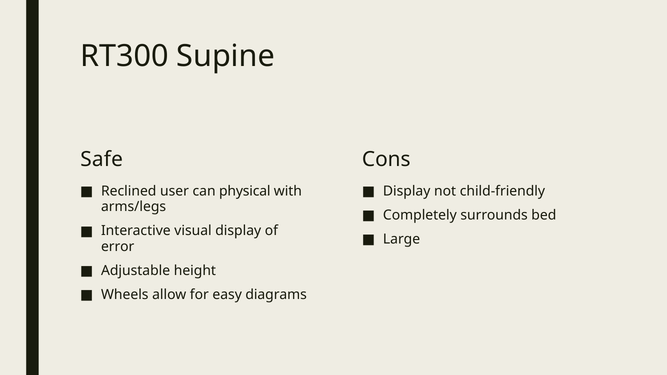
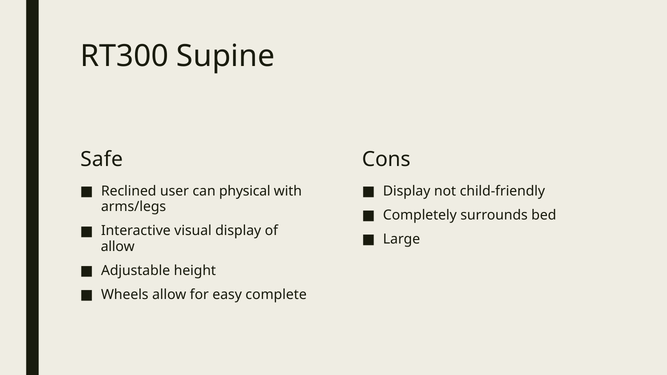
error: error -> allow (118, 247)
diagrams: diagrams -> complete (276, 295)
